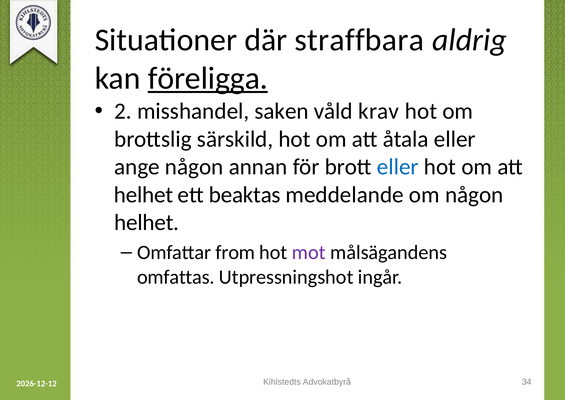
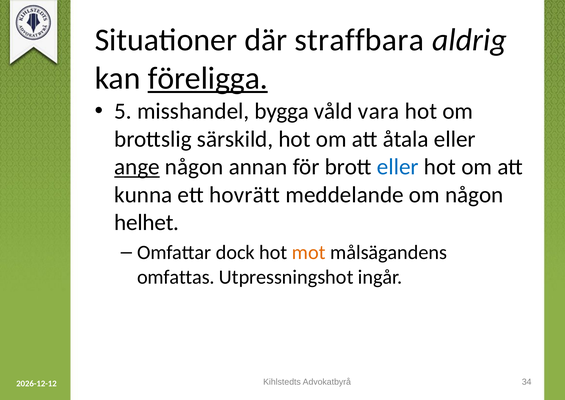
2: 2 -> 5 (123, 111)
saken: saken -> bygga (282, 111)
krav: krav -> vara (379, 111)
ange underline: none -> present (137, 167)
helhet: helhet -> kunna (143, 195)
beaktas: beaktas -> hovrätt (245, 195)
from: from -> dock (235, 253)
mot colour: purple -> orange (309, 253)
